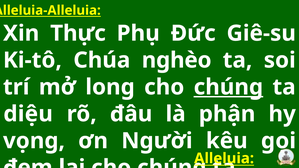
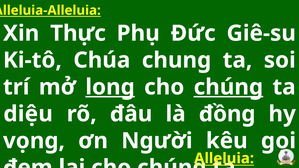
nghèo: nghèo -> chung (177, 60)
long underline: none -> present (110, 87)
phận: phận -> đồng (227, 114)
